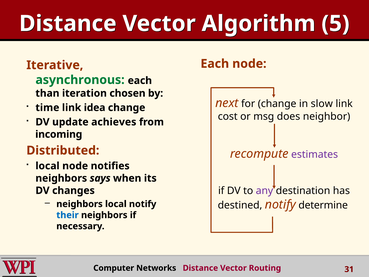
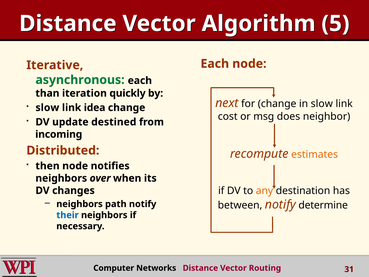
chosen: chosen -> quickly (128, 93)
time: time -> slow (47, 108)
achieves: achieves -> destined (114, 122)
estimates colour: purple -> orange (315, 154)
local: local -> then (48, 166)
says: says -> over (100, 178)
any colour: purple -> orange (264, 191)
neighbors local: local -> path (116, 204)
destined: destined -> between (240, 205)
